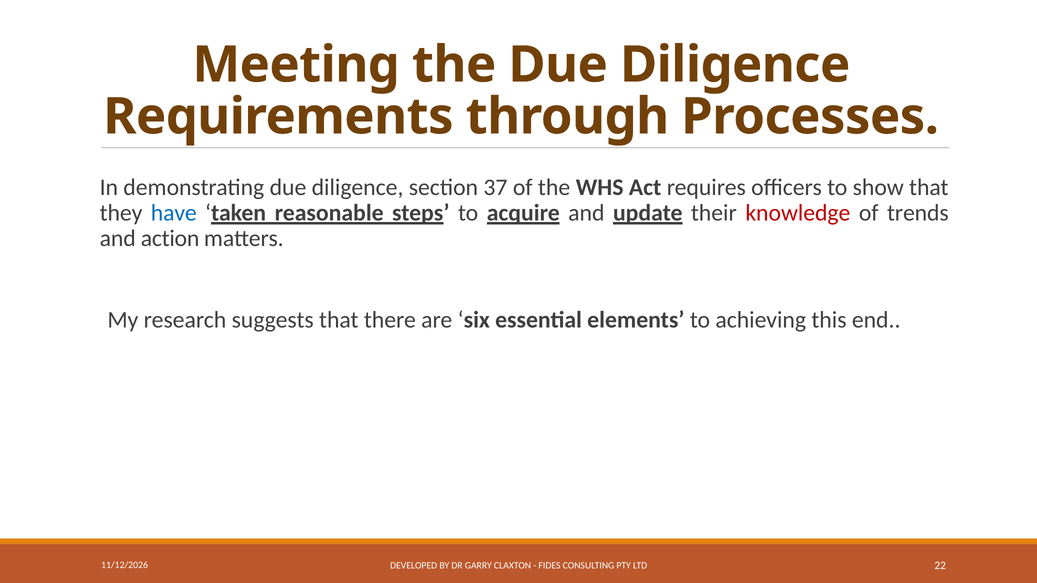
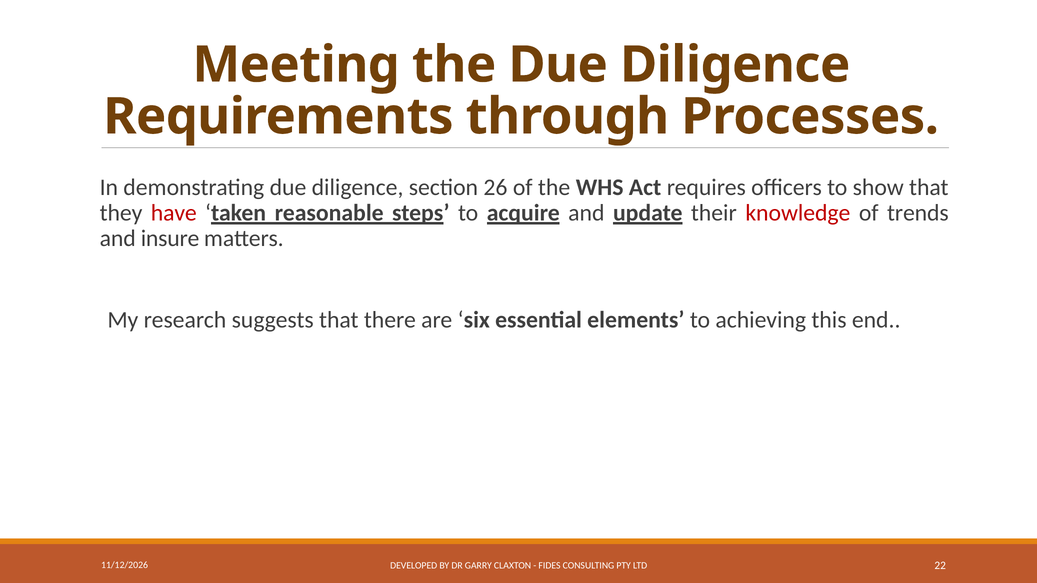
37: 37 -> 26 (495, 187)
have colour: blue -> red (174, 213)
action: action -> insure (170, 239)
